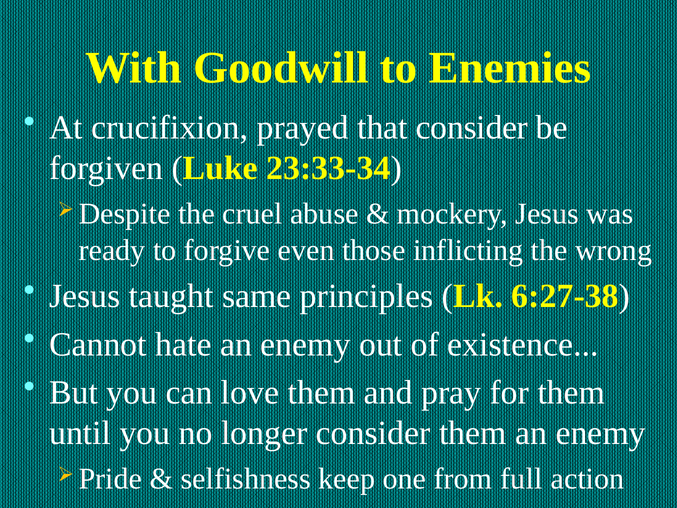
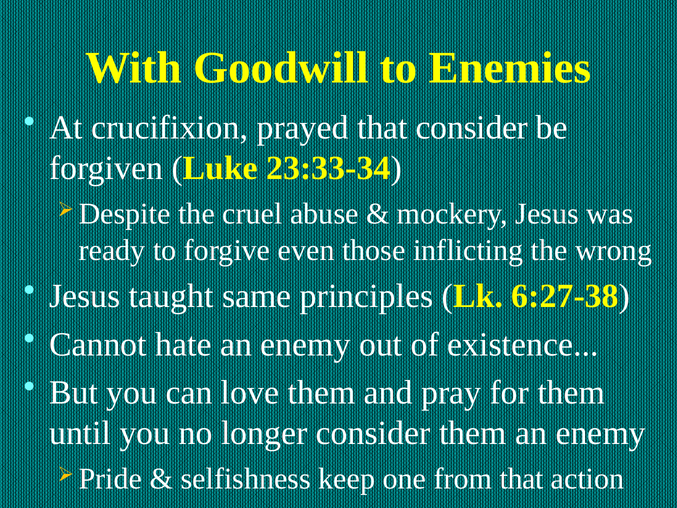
from full: full -> that (522, 479)
